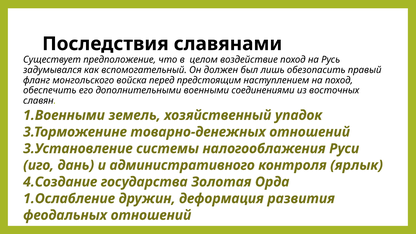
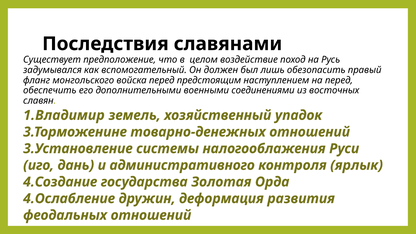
на поход: поход -> перед (339, 80)
1.Военными: 1.Военными -> 1.Владимир (64, 115)
1.Ослабление: 1.Ослабление -> 4.Ослабление (69, 199)
